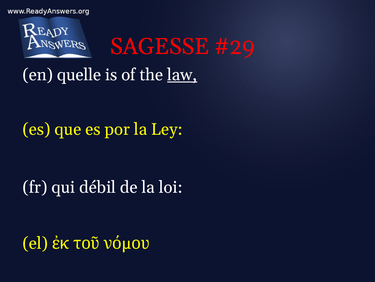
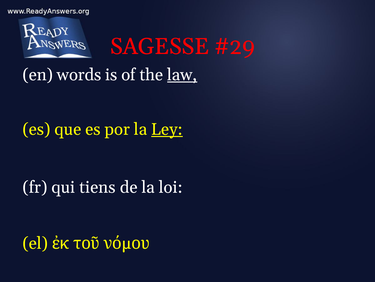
quelle: quelle -> words (79, 75)
Ley underline: none -> present (167, 129)
débil: débil -> tiens (97, 187)
